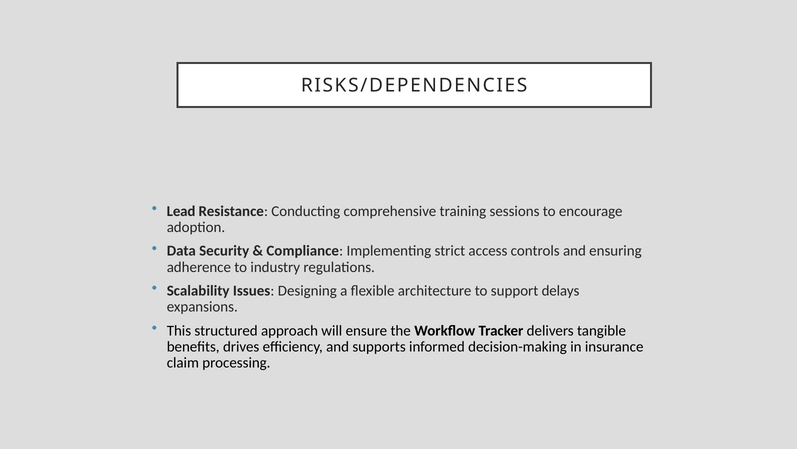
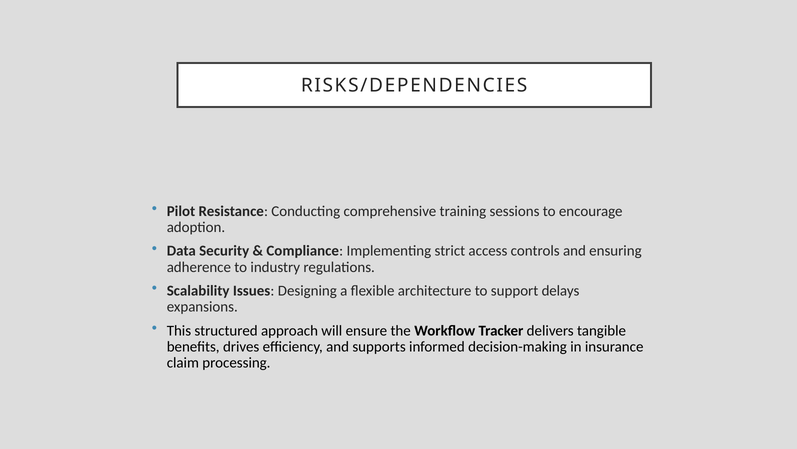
Lead: Lead -> Pilot (181, 211)
